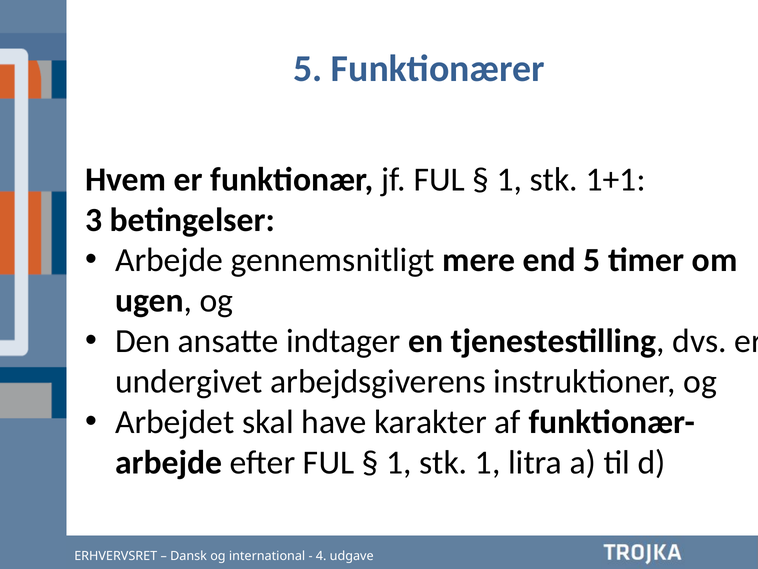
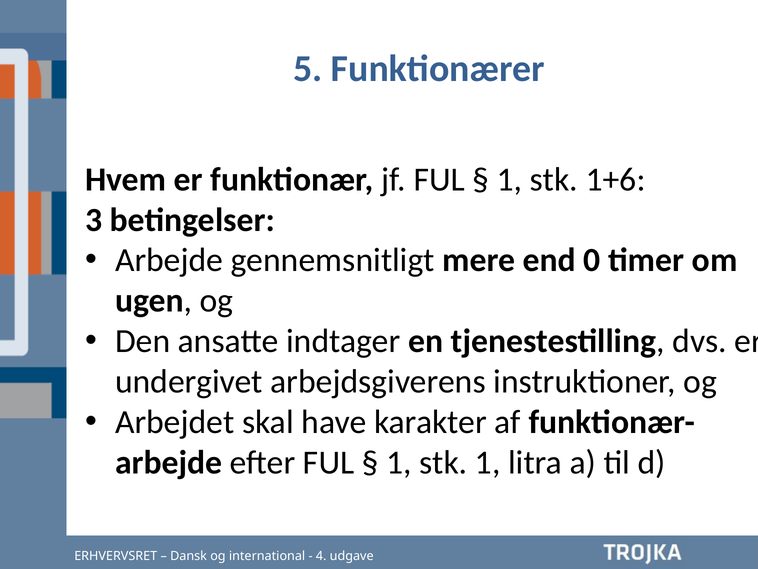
1+1: 1+1 -> 1+6 (616, 179)
end 5: 5 -> 0 (592, 260)
